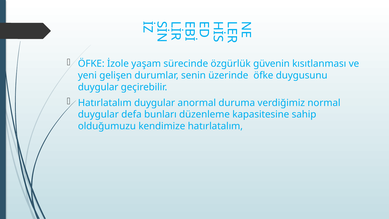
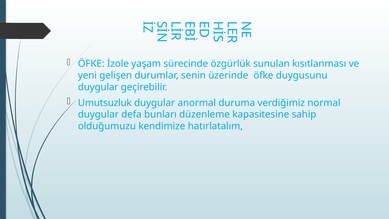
güvenin: güvenin -> sunulan (271, 64)
Hatırlatalım: Hatırlatalım -> Umutsuzluk (105, 103)
